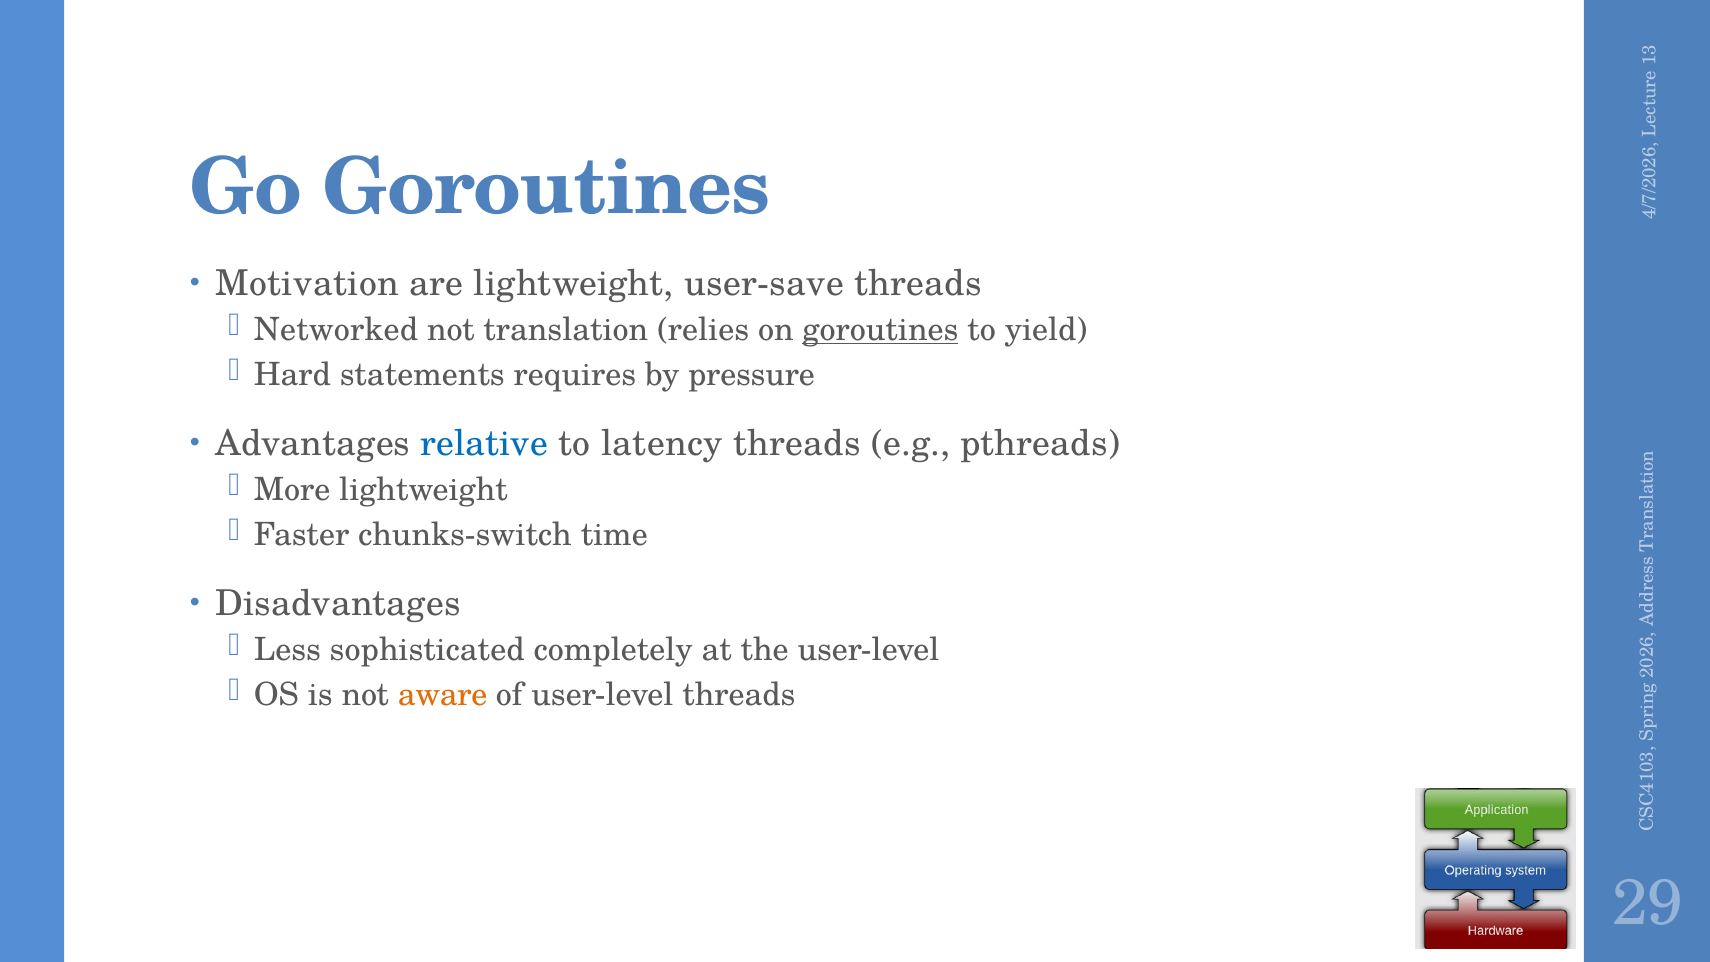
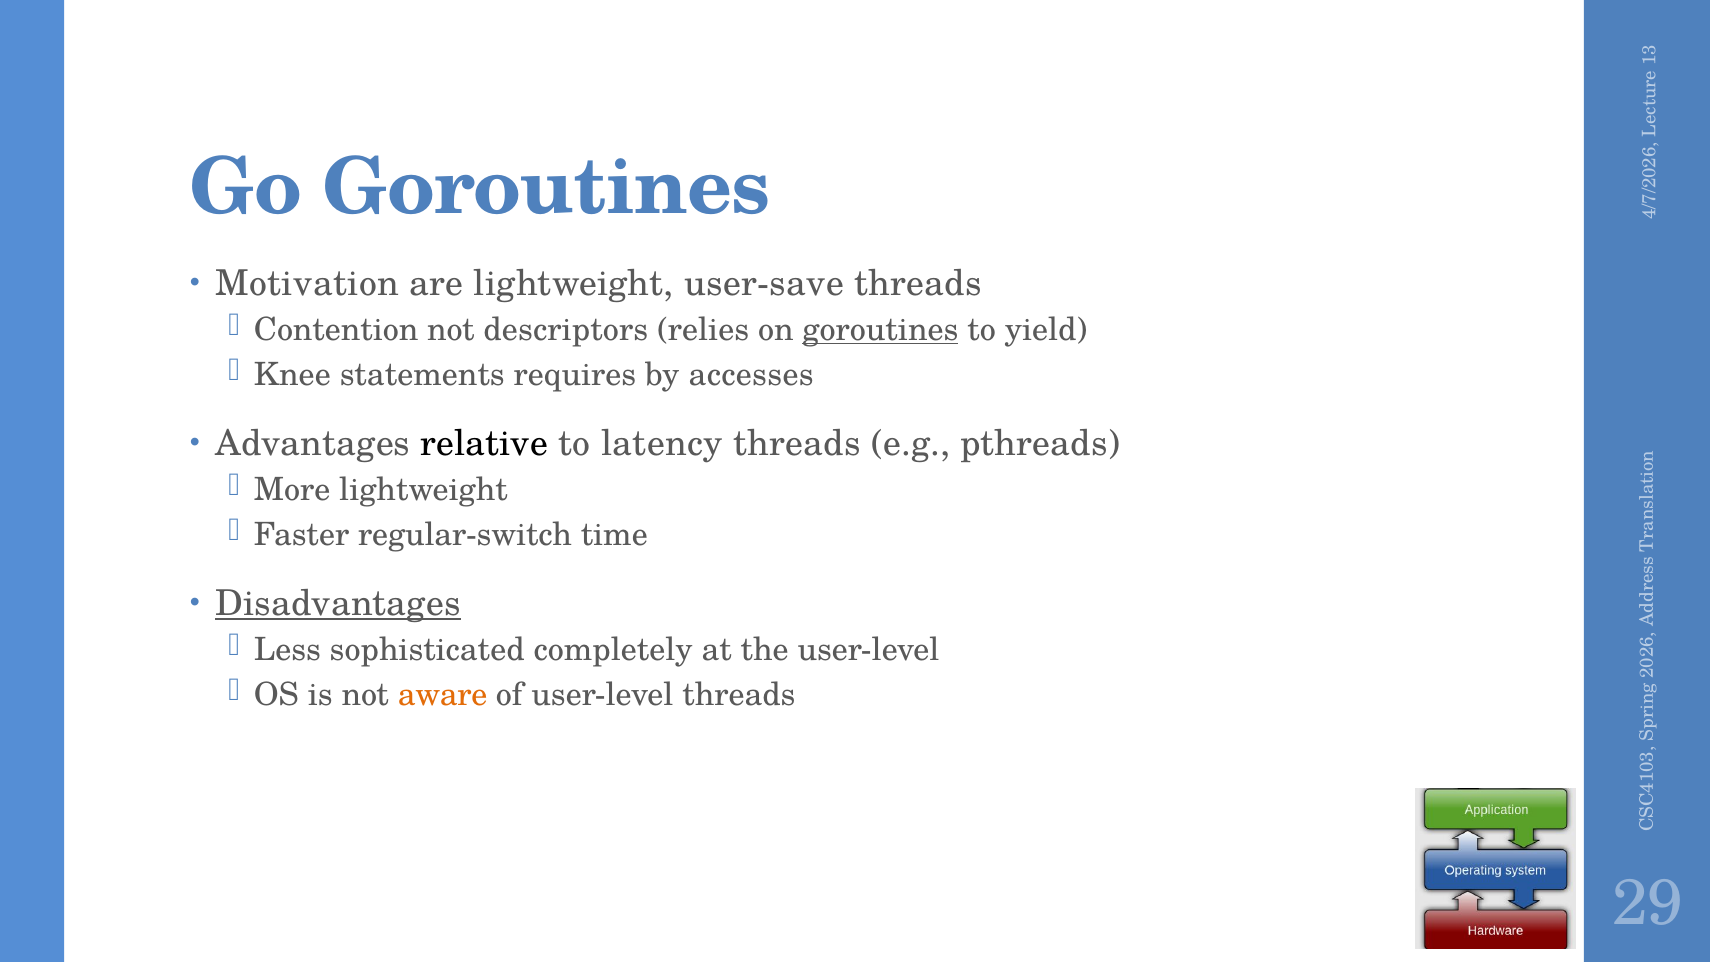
Networked: Networked -> Contention (336, 330)
translation: translation -> descriptors (566, 330)
Hard: Hard -> Knee (292, 375)
pressure: pressure -> accesses (751, 375)
relative colour: blue -> black (484, 444)
chunks-switch: chunks-switch -> regular-switch (465, 535)
Disadvantages underline: none -> present (338, 603)
